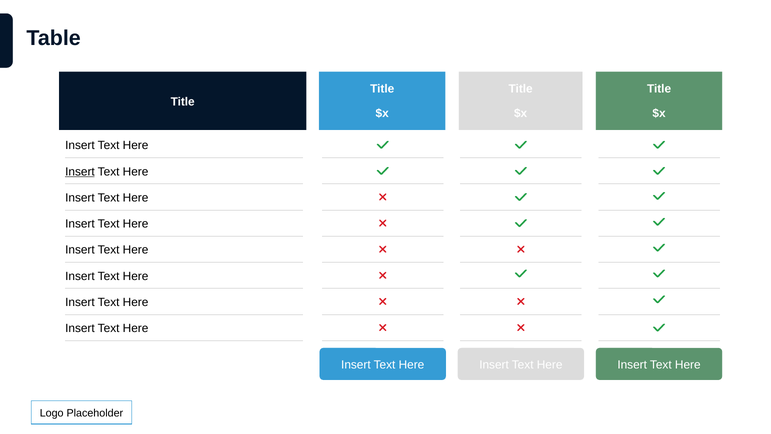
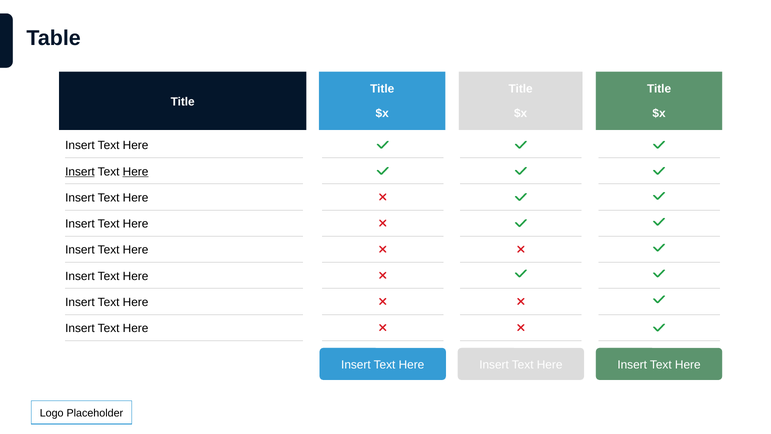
Here underline: none -> present (136, 172)
